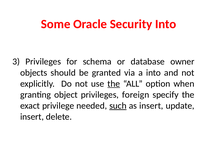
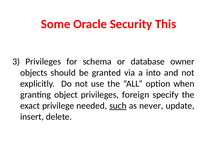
Security Into: Into -> This (166, 24)
the underline: present -> none (114, 84)
as insert: insert -> never (151, 106)
